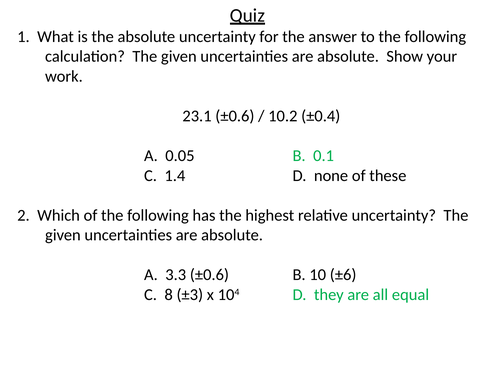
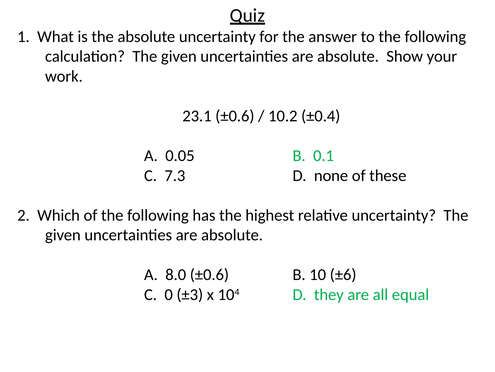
1.4: 1.4 -> 7.3 (175, 175)
3.3: 3.3 -> 8.0 (176, 274)
8: 8 -> 0 (169, 294)
